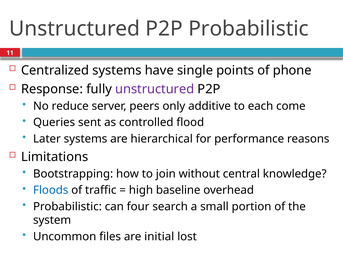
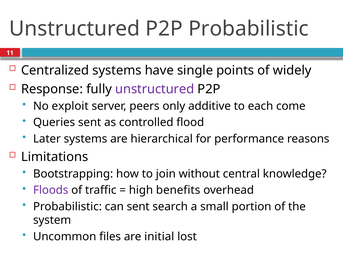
phone: phone -> widely (292, 70)
reduce: reduce -> exploit (70, 106)
Floods colour: blue -> purple (51, 190)
baseline: baseline -> benefits (178, 190)
can four: four -> sent (138, 207)
